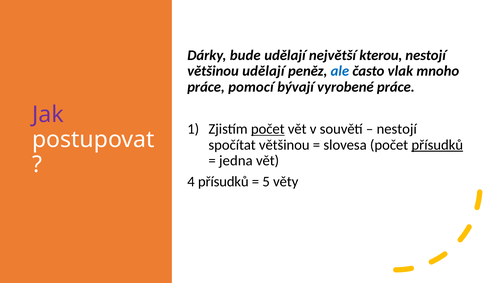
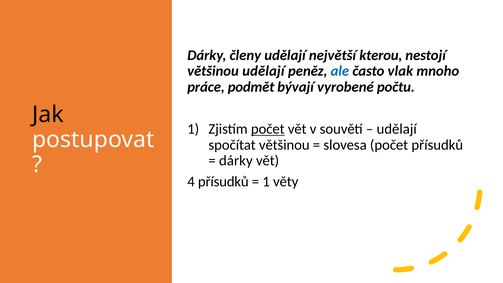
bude: bude -> členy (245, 55)
pomocí: pomocí -> podmět (251, 87)
vyrobené práce: práce -> počtu (396, 87)
Jak colour: purple -> black (48, 115)
nestojí: nestojí -> udělají (397, 129)
přísudků underline: present -> none (437, 145)
jedna: jedna -> dárky (236, 161)
5: 5 -> 1 (266, 182)
